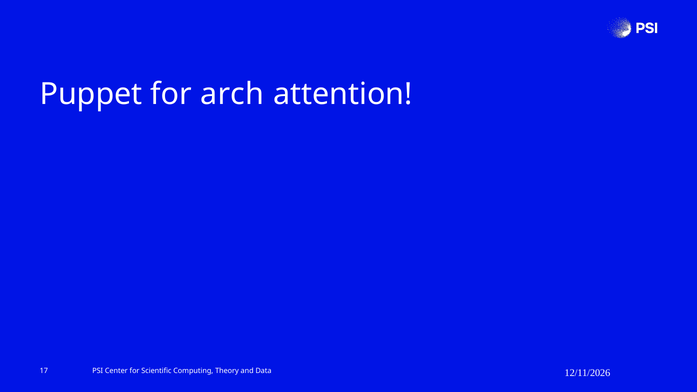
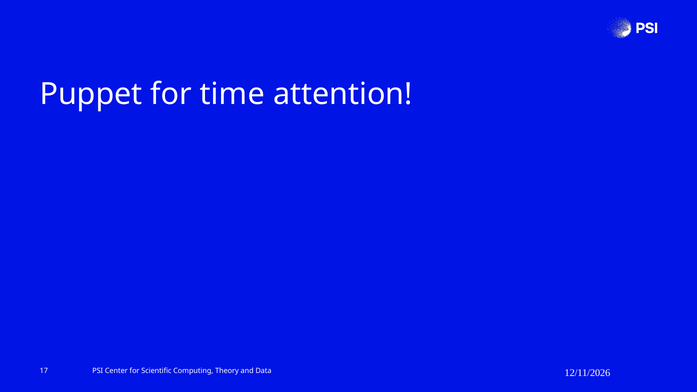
arch: arch -> time (232, 94)
